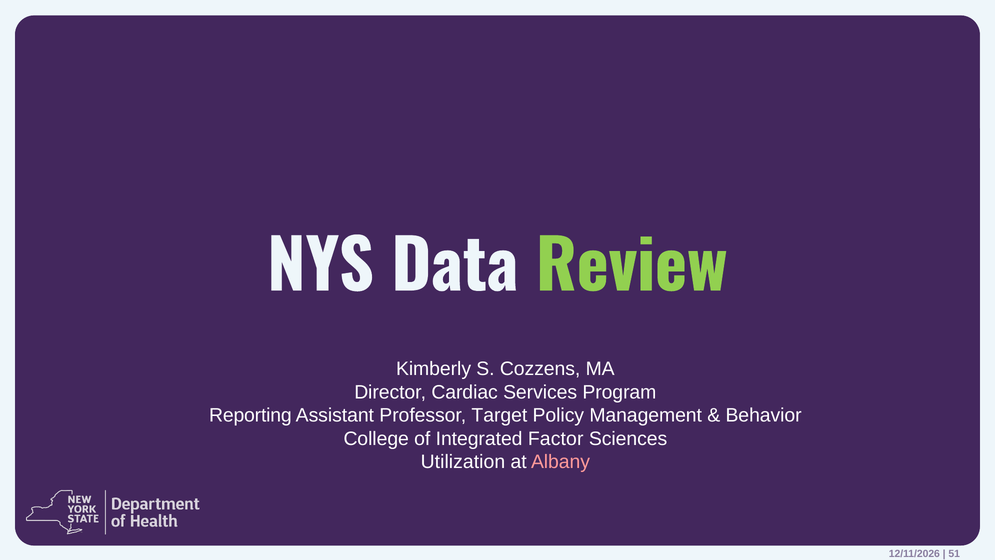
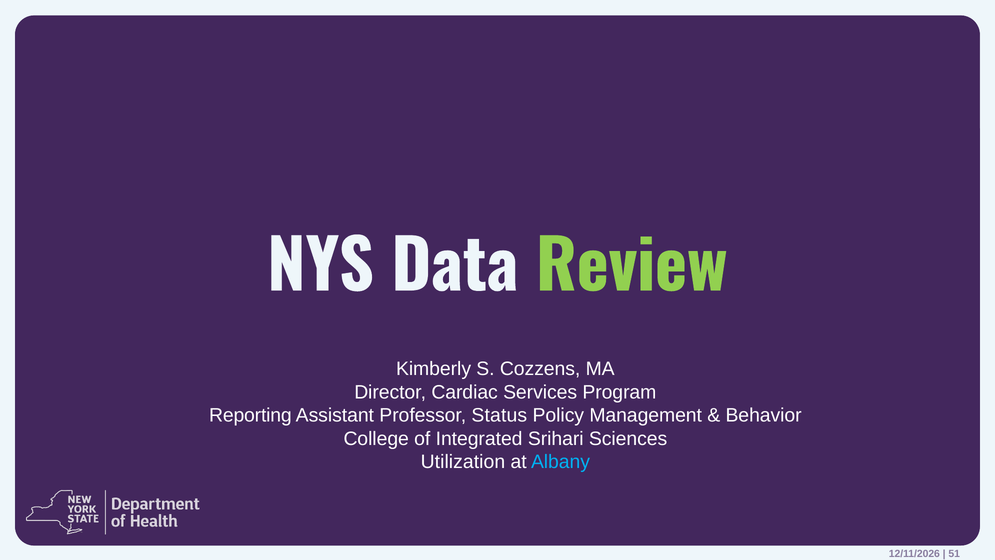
Target: Target -> Status (499, 415)
Factor: Factor -> Srihari (556, 438)
Albany colour: pink -> light blue (561, 462)
